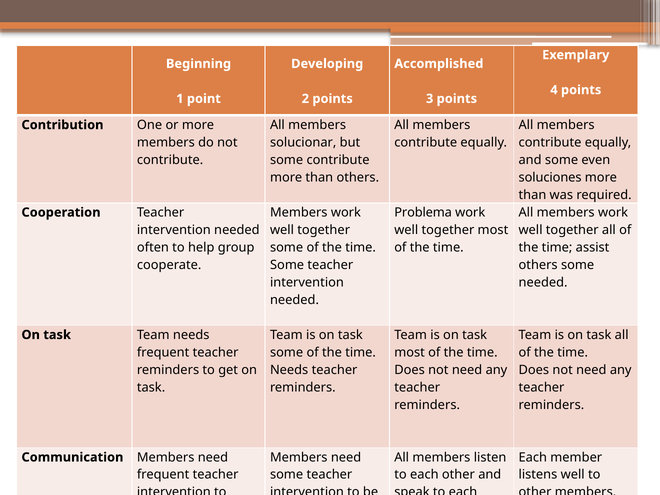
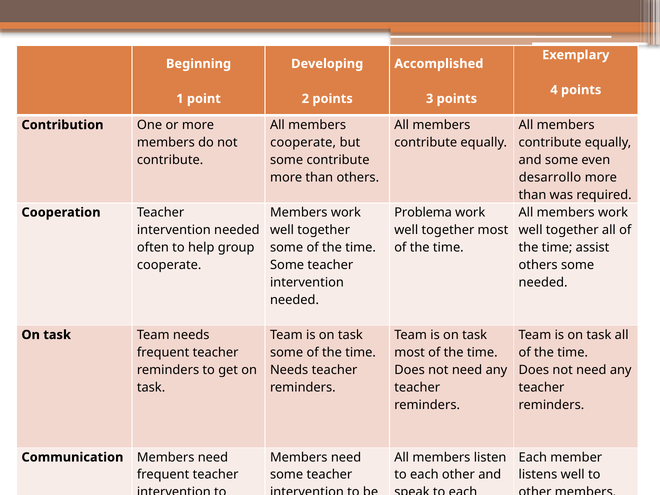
solucionar: solucionar -> cooperate (303, 142)
soluciones: soluciones -> desarrollo (550, 177)
